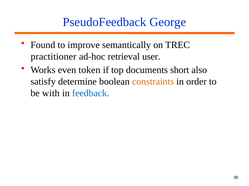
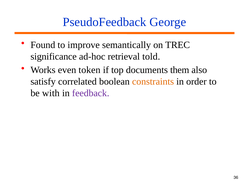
practitioner: practitioner -> significance (54, 57)
user: user -> told (151, 57)
short: short -> them (180, 70)
determine: determine -> correlated (77, 82)
feedback colour: blue -> purple (91, 94)
